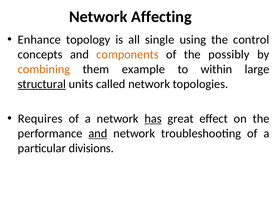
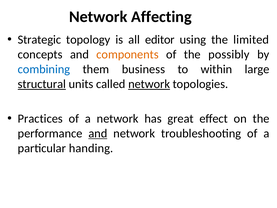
Enhance: Enhance -> Strategic (39, 40)
single: single -> editor (160, 40)
control: control -> limited (251, 40)
combining colour: orange -> blue (44, 69)
example: example -> business (143, 69)
network underline: none -> present (149, 84)
Requires: Requires -> Practices (40, 118)
has underline: present -> none (153, 118)
divisions: divisions -> handing (91, 148)
